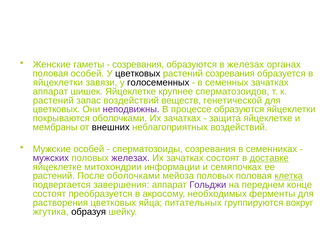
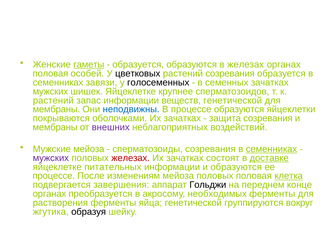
гаметы underline: none -> present (89, 65)
созревания: созревания -> образуется (138, 65)
яйцеклетки: яйцеклетки -> семенниках (58, 83)
аппарат: аппарат -> мужских (50, 91)
запас воздействий: воздействий -> информации (131, 100)
цветковых: цветковых -> мембраны (56, 109)
неподвижны colour: purple -> blue (131, 109)
защита яйцеклетке: яйцеклетке -> созревания (268, 118)
внешних colour: black -> purple (111, 127)
Мужские особей: особей -> мейоза (89, 149)
семенниках underline: none -> present (271, 149)
железах colour: purple -> red (131, 158)
митохондрии: митохондрии -> питательных (113, 167)
и семяпочках: семяпочках -> образуются (236, 167)
растений: растений -> процессе (54, 176)
После оболочками: оболочками -> изменениям (134, 176)
Гольджи colour: purple -> black (208, 185)
состоят: состоят -> органах (49, 194)
растворения цветковых: цветковых -> ферменты (113, 203)
яйца питательных: питательных -> генетической (193, 203)
